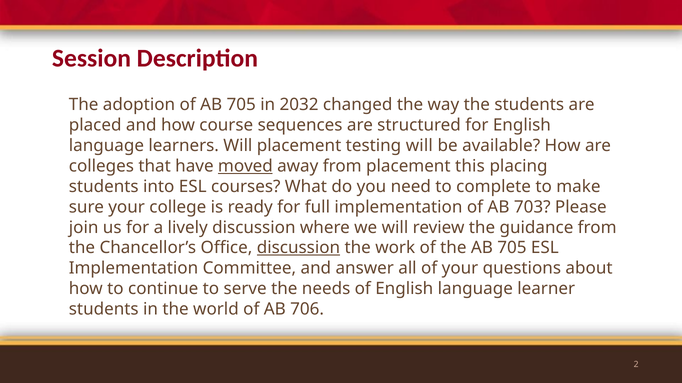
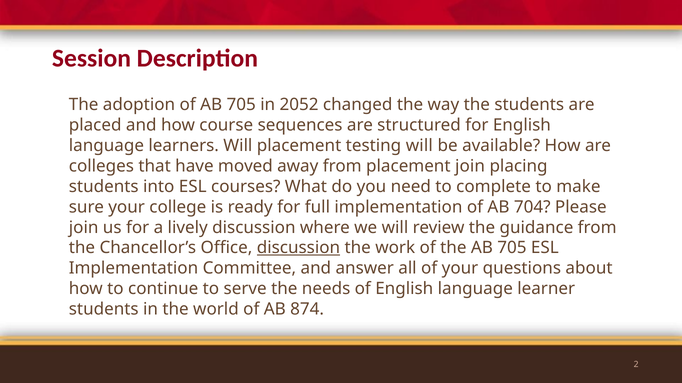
2032: 2032 -> 2052 (299, 105)
moved underline: present -> none (245, 166)
placement this: this -> join (470, 166)
703: 703 -> 704 (532, 207)
706: 706 -> 874 (307, 310)
